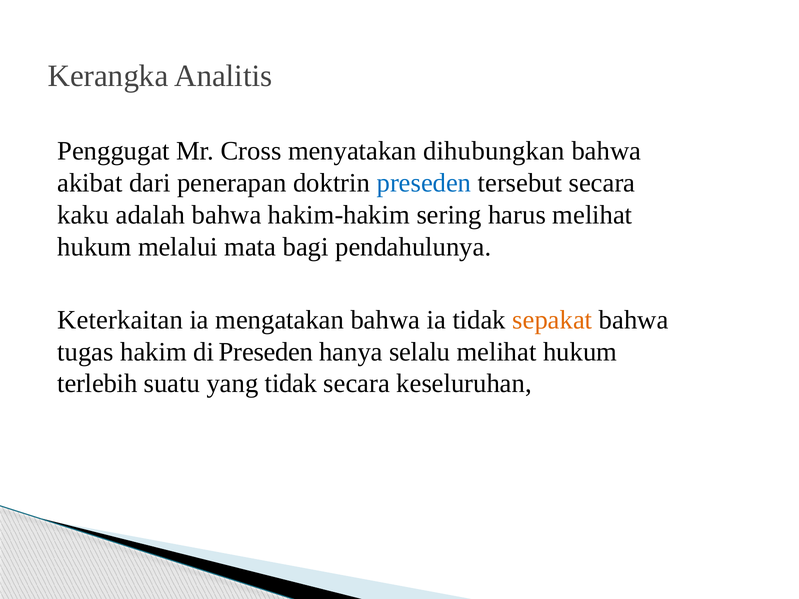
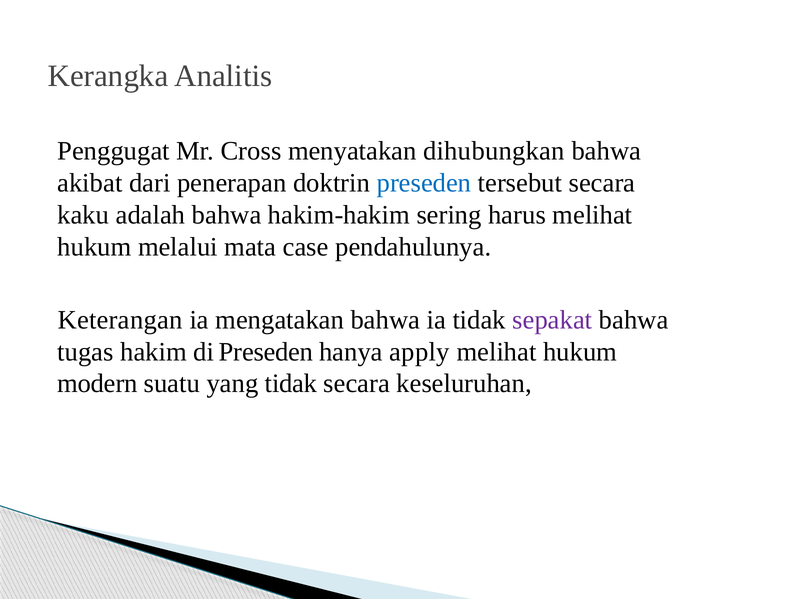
bagi: bagi -> case (306, 247)
Keterkaitan: Keterkaitan -> Keterangan (120, 320)
sepakat colour: orange -> purple (552, 320)
selalu: selalu -> apply (419, 352)
terlebih: terlebih -> modern (97, 384)
